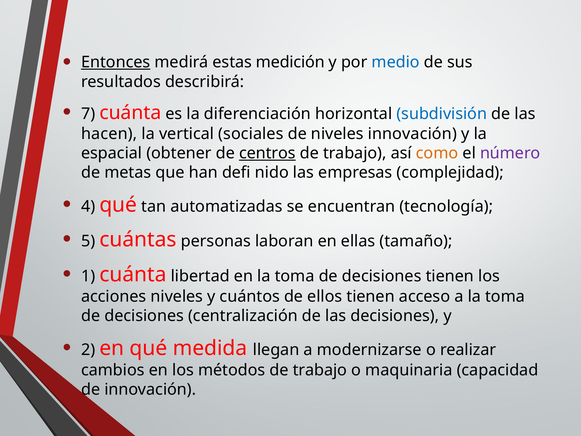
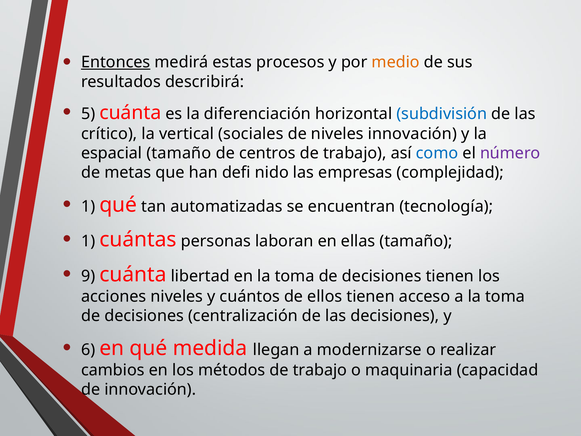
medición: medición -> procesos (290, 62)
medio colour: blue -> orange (396, 62)
7: 7 -> 5 (88, 114)
hacen: hacen -> crítico (109, 134)
espacial obtener: obtener -> tamaño (179, 153)
centros underline: present -> none (267, 153)
como colour: orange -> blue (437, 153)
4: 4 -> 1 (88, 206)
5: 5 -> 1 (88, 241)
1: 1 -> 9 (88, 276)
2: 2 -> 6 (88, 350)
